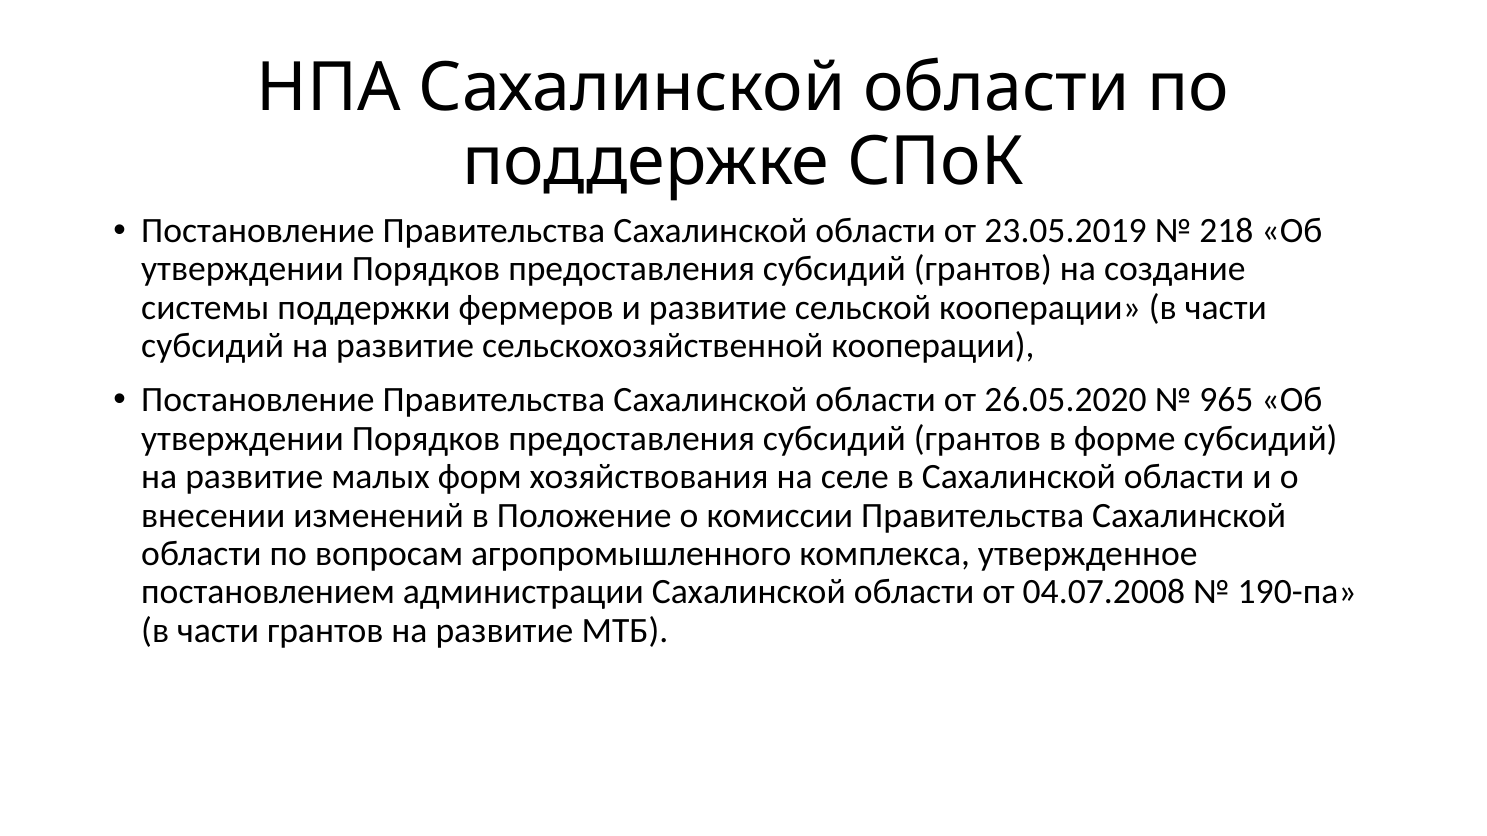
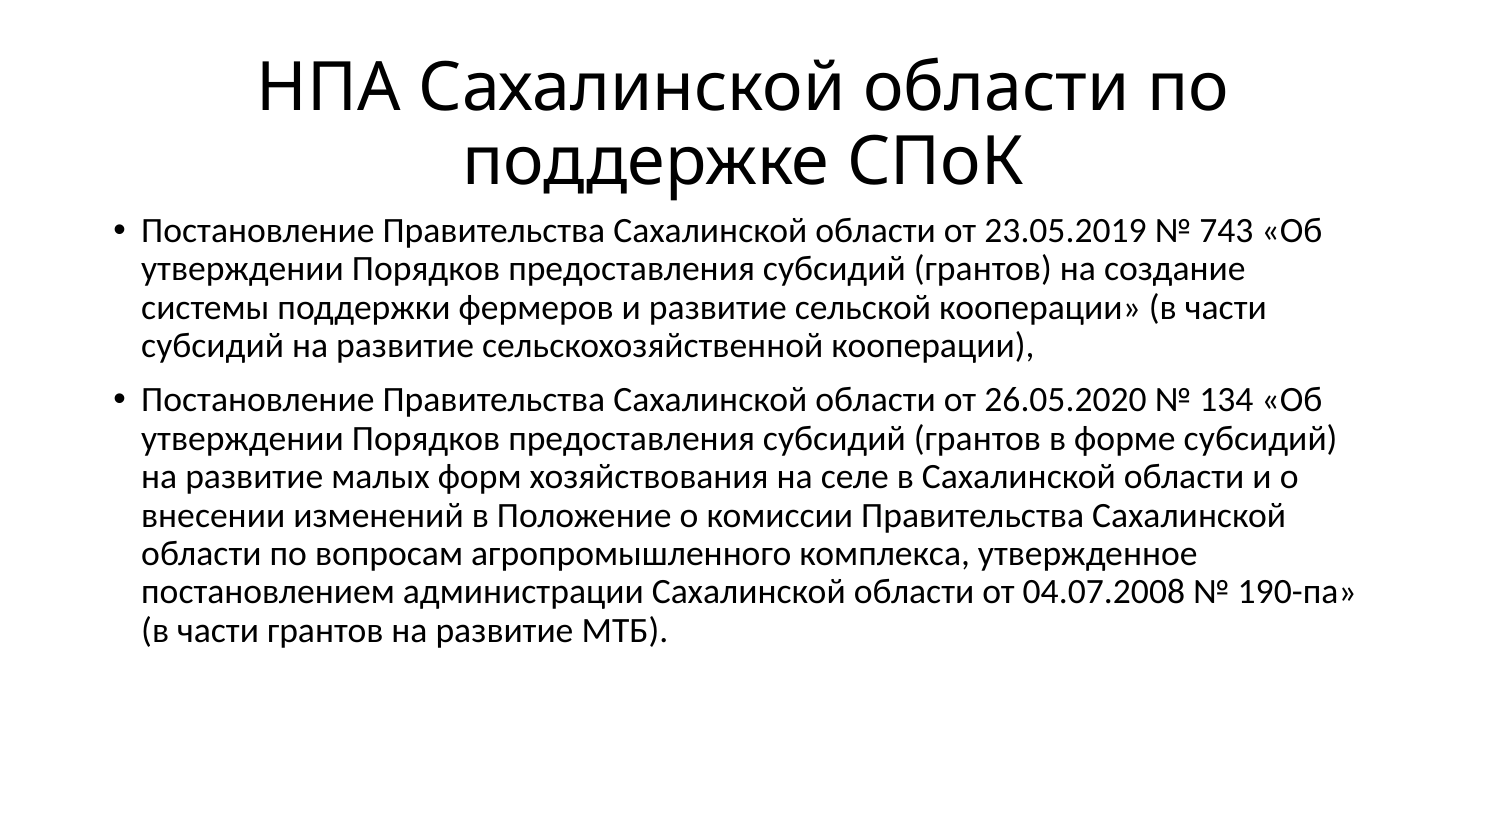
218: 218 -> 743 (1226, 231)
965: 965 -> 134 (1226, 400)
